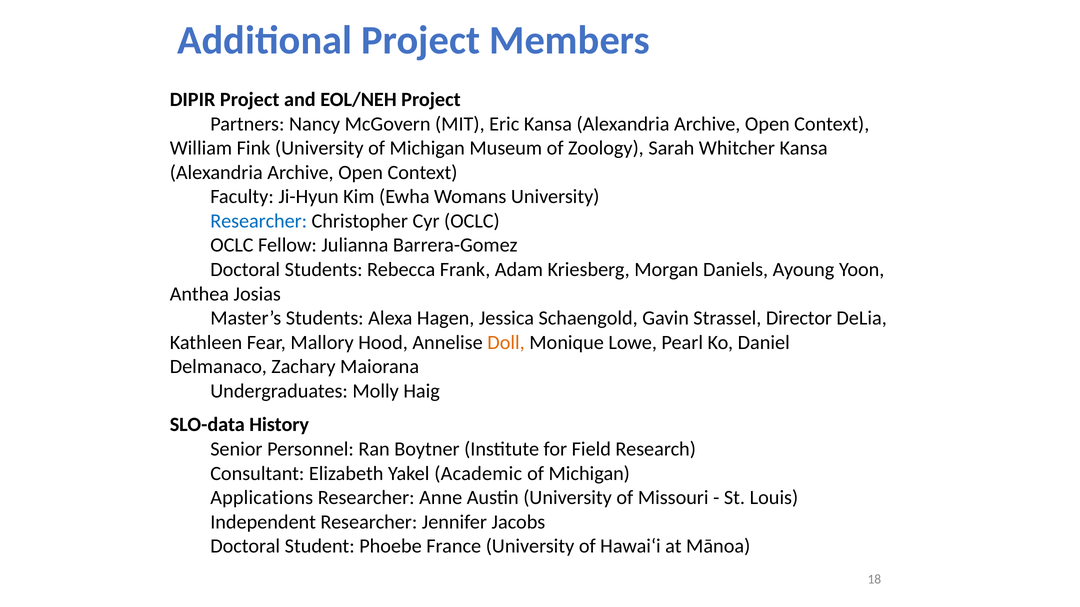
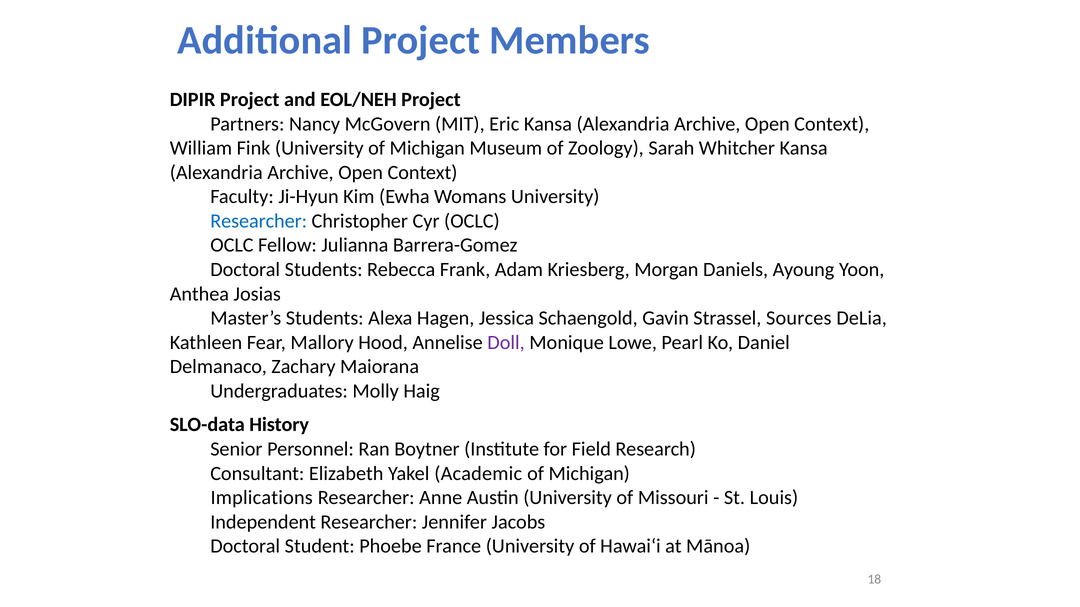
Director: Director -> Sources (799, 318)
Doll colour: orange -> purple (506, 343)
Applications: Applications -> Implications (262, 498)
